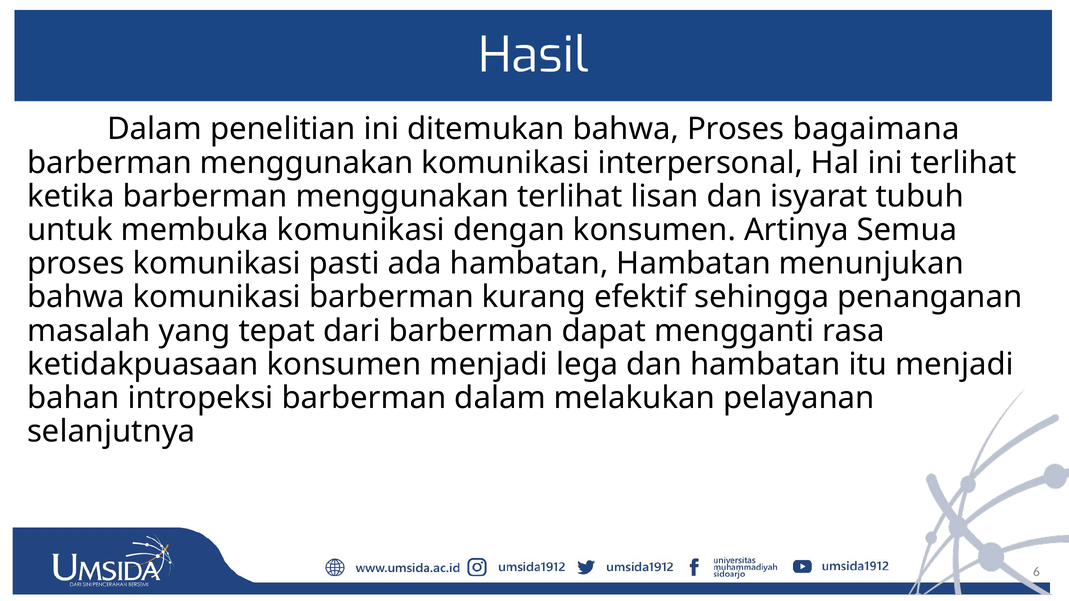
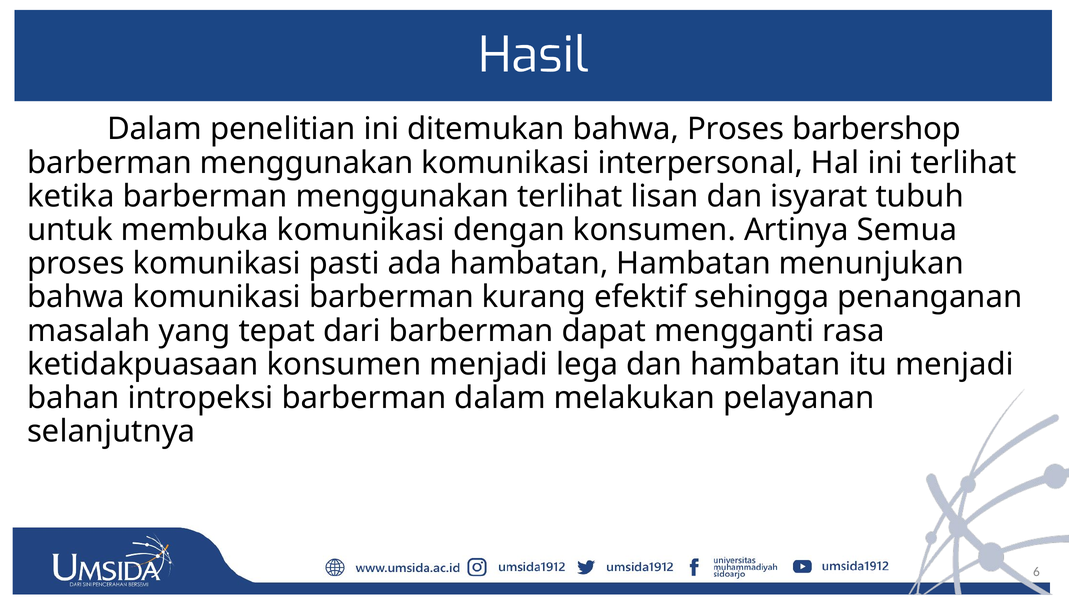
bagaimana: bagaimana -> barbershop (877, 129)
